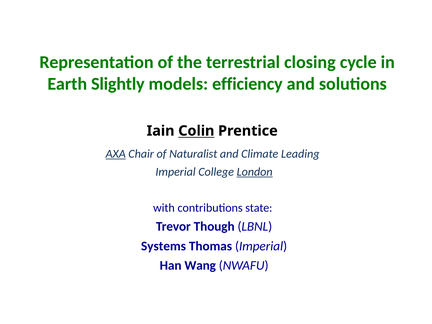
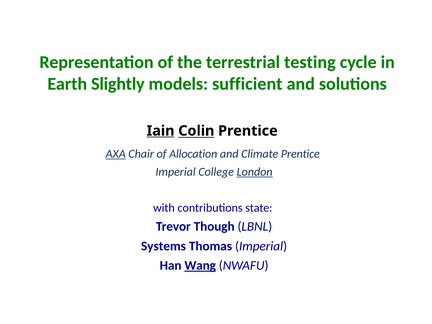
closing: closing -> testing (310, 62)
efficiency: efficiency -> sufficient (247, 84)
Iain underline: none -> present (161, 131)
Naturalist: Naturalist -> Allocation (193, 154)
Climate Leading: Leading -> Prentice (300, 154)
Wang underline: none -> present (200, 265)
